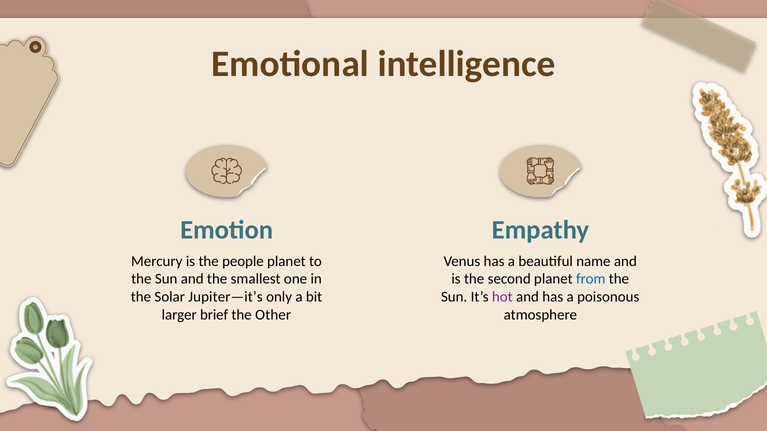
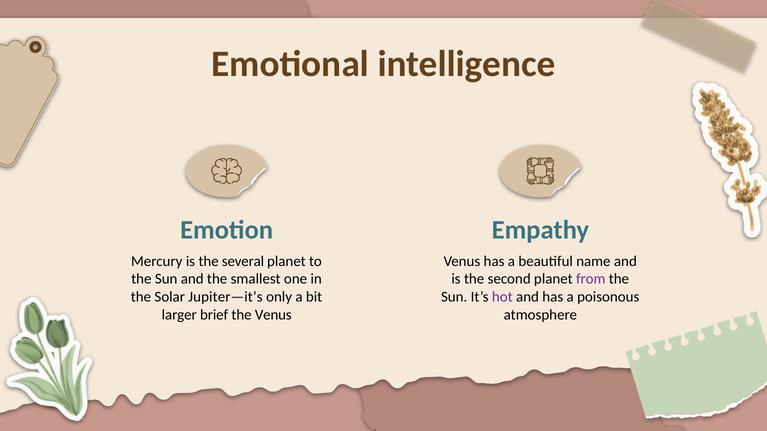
people: people -> several (243, 261)
from colour: blue -> purple (591, 279)
the Other: Other -> Venus (273, 315)
